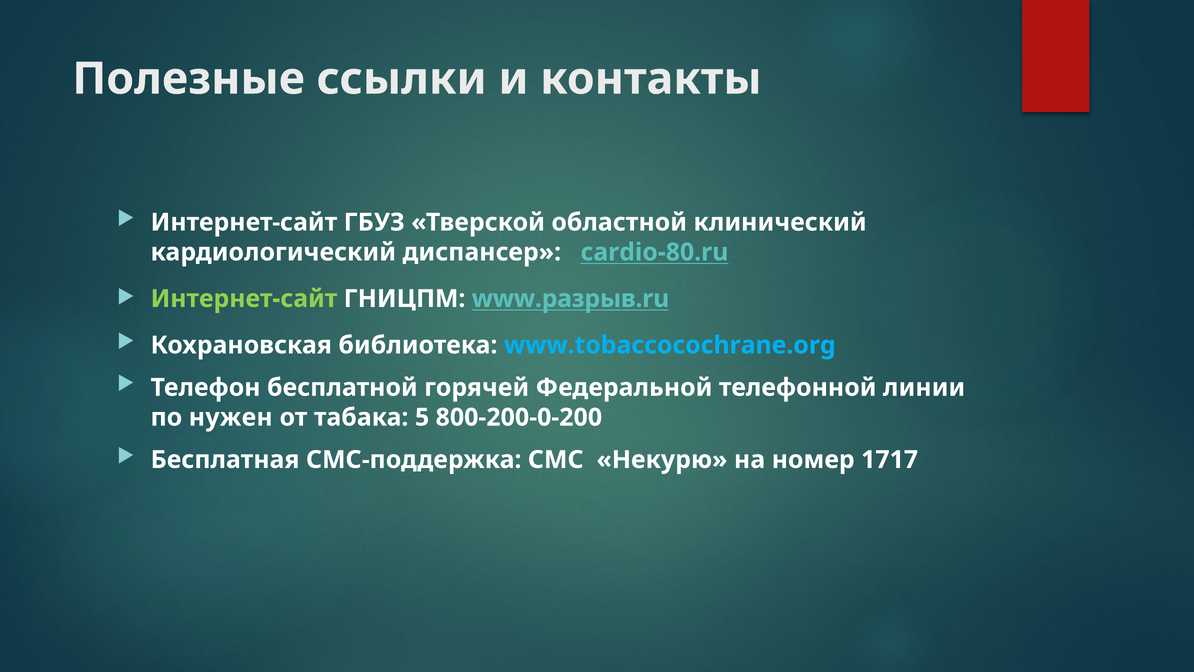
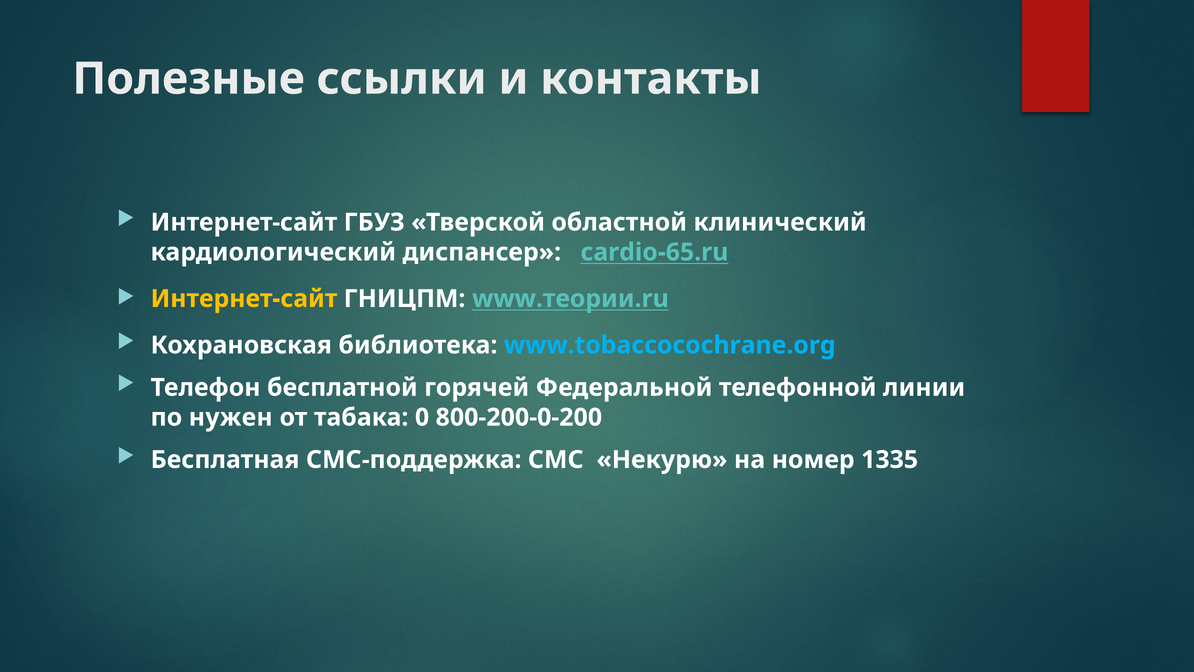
cardio-80.ru: cardio-80.ru -> cardio-65.ru (654, 252)
Интернет-сайт colour: light green -> yellow (244, 299)
www.разрыв.ru: www.разрыв.ru -> www.теории.ru (570, 299)
5: 5 -> 0 (422, 417)
1717: 1717 -> 1335 (890, 459)
